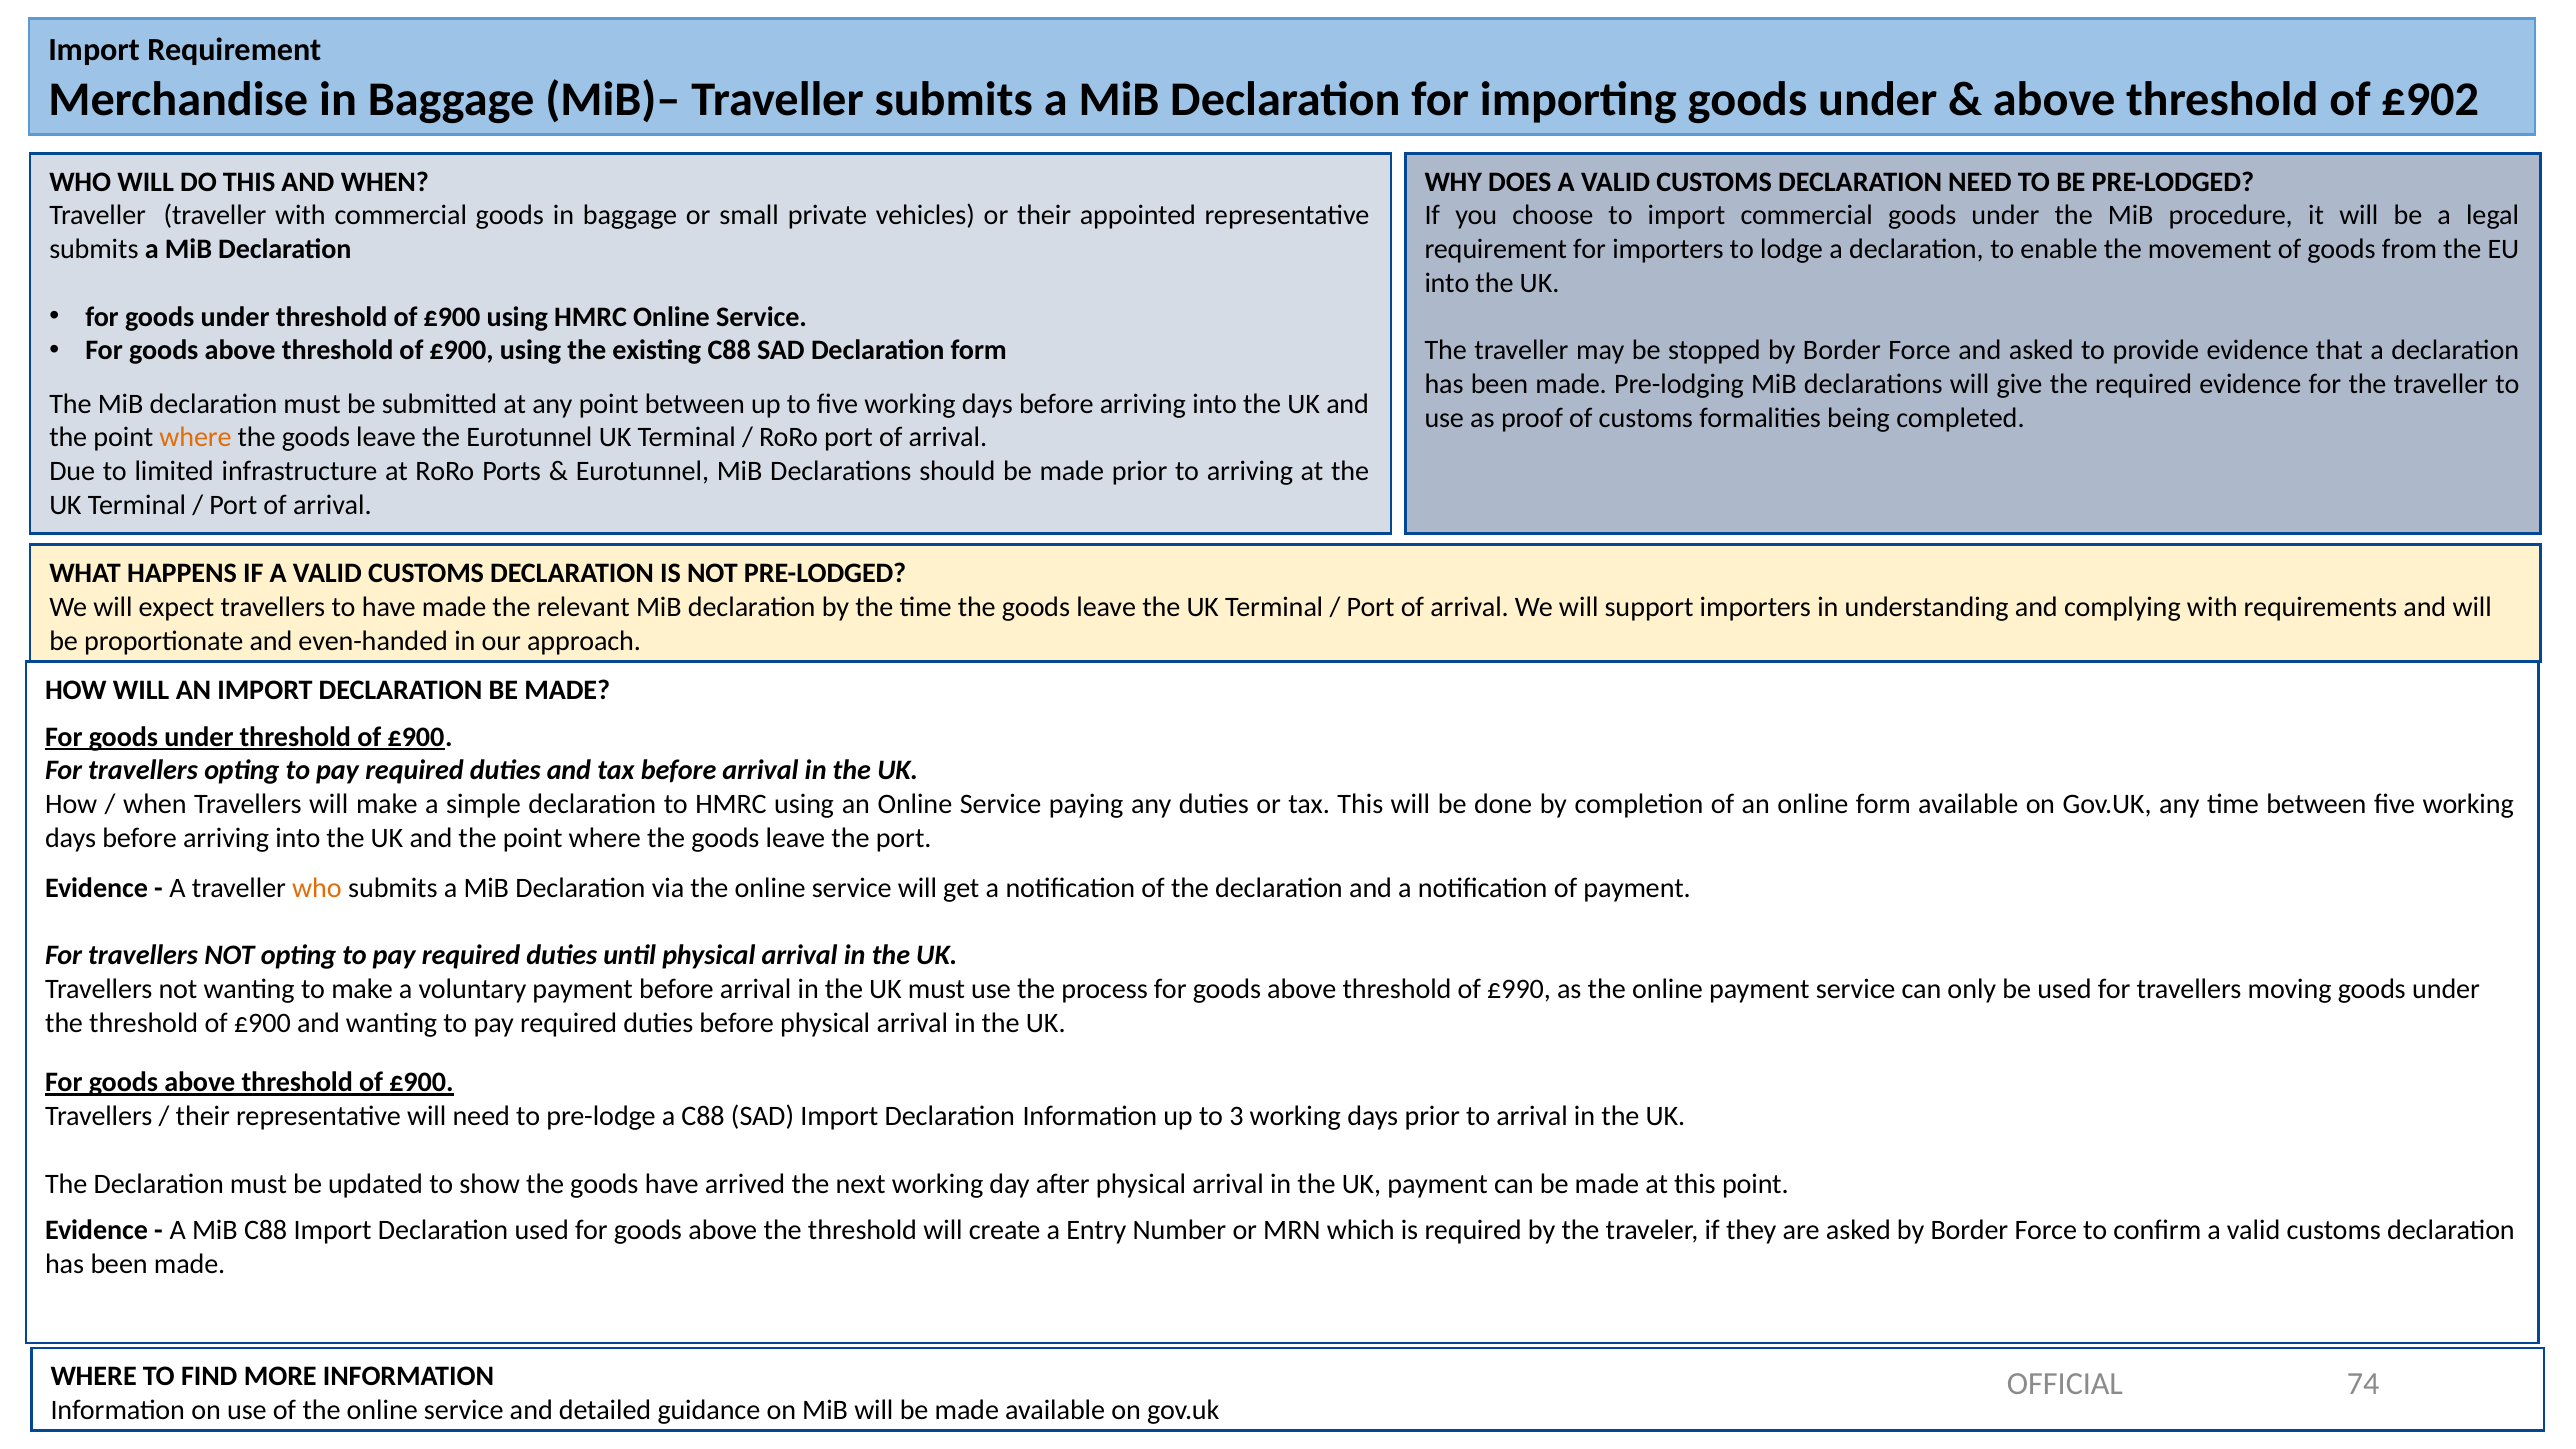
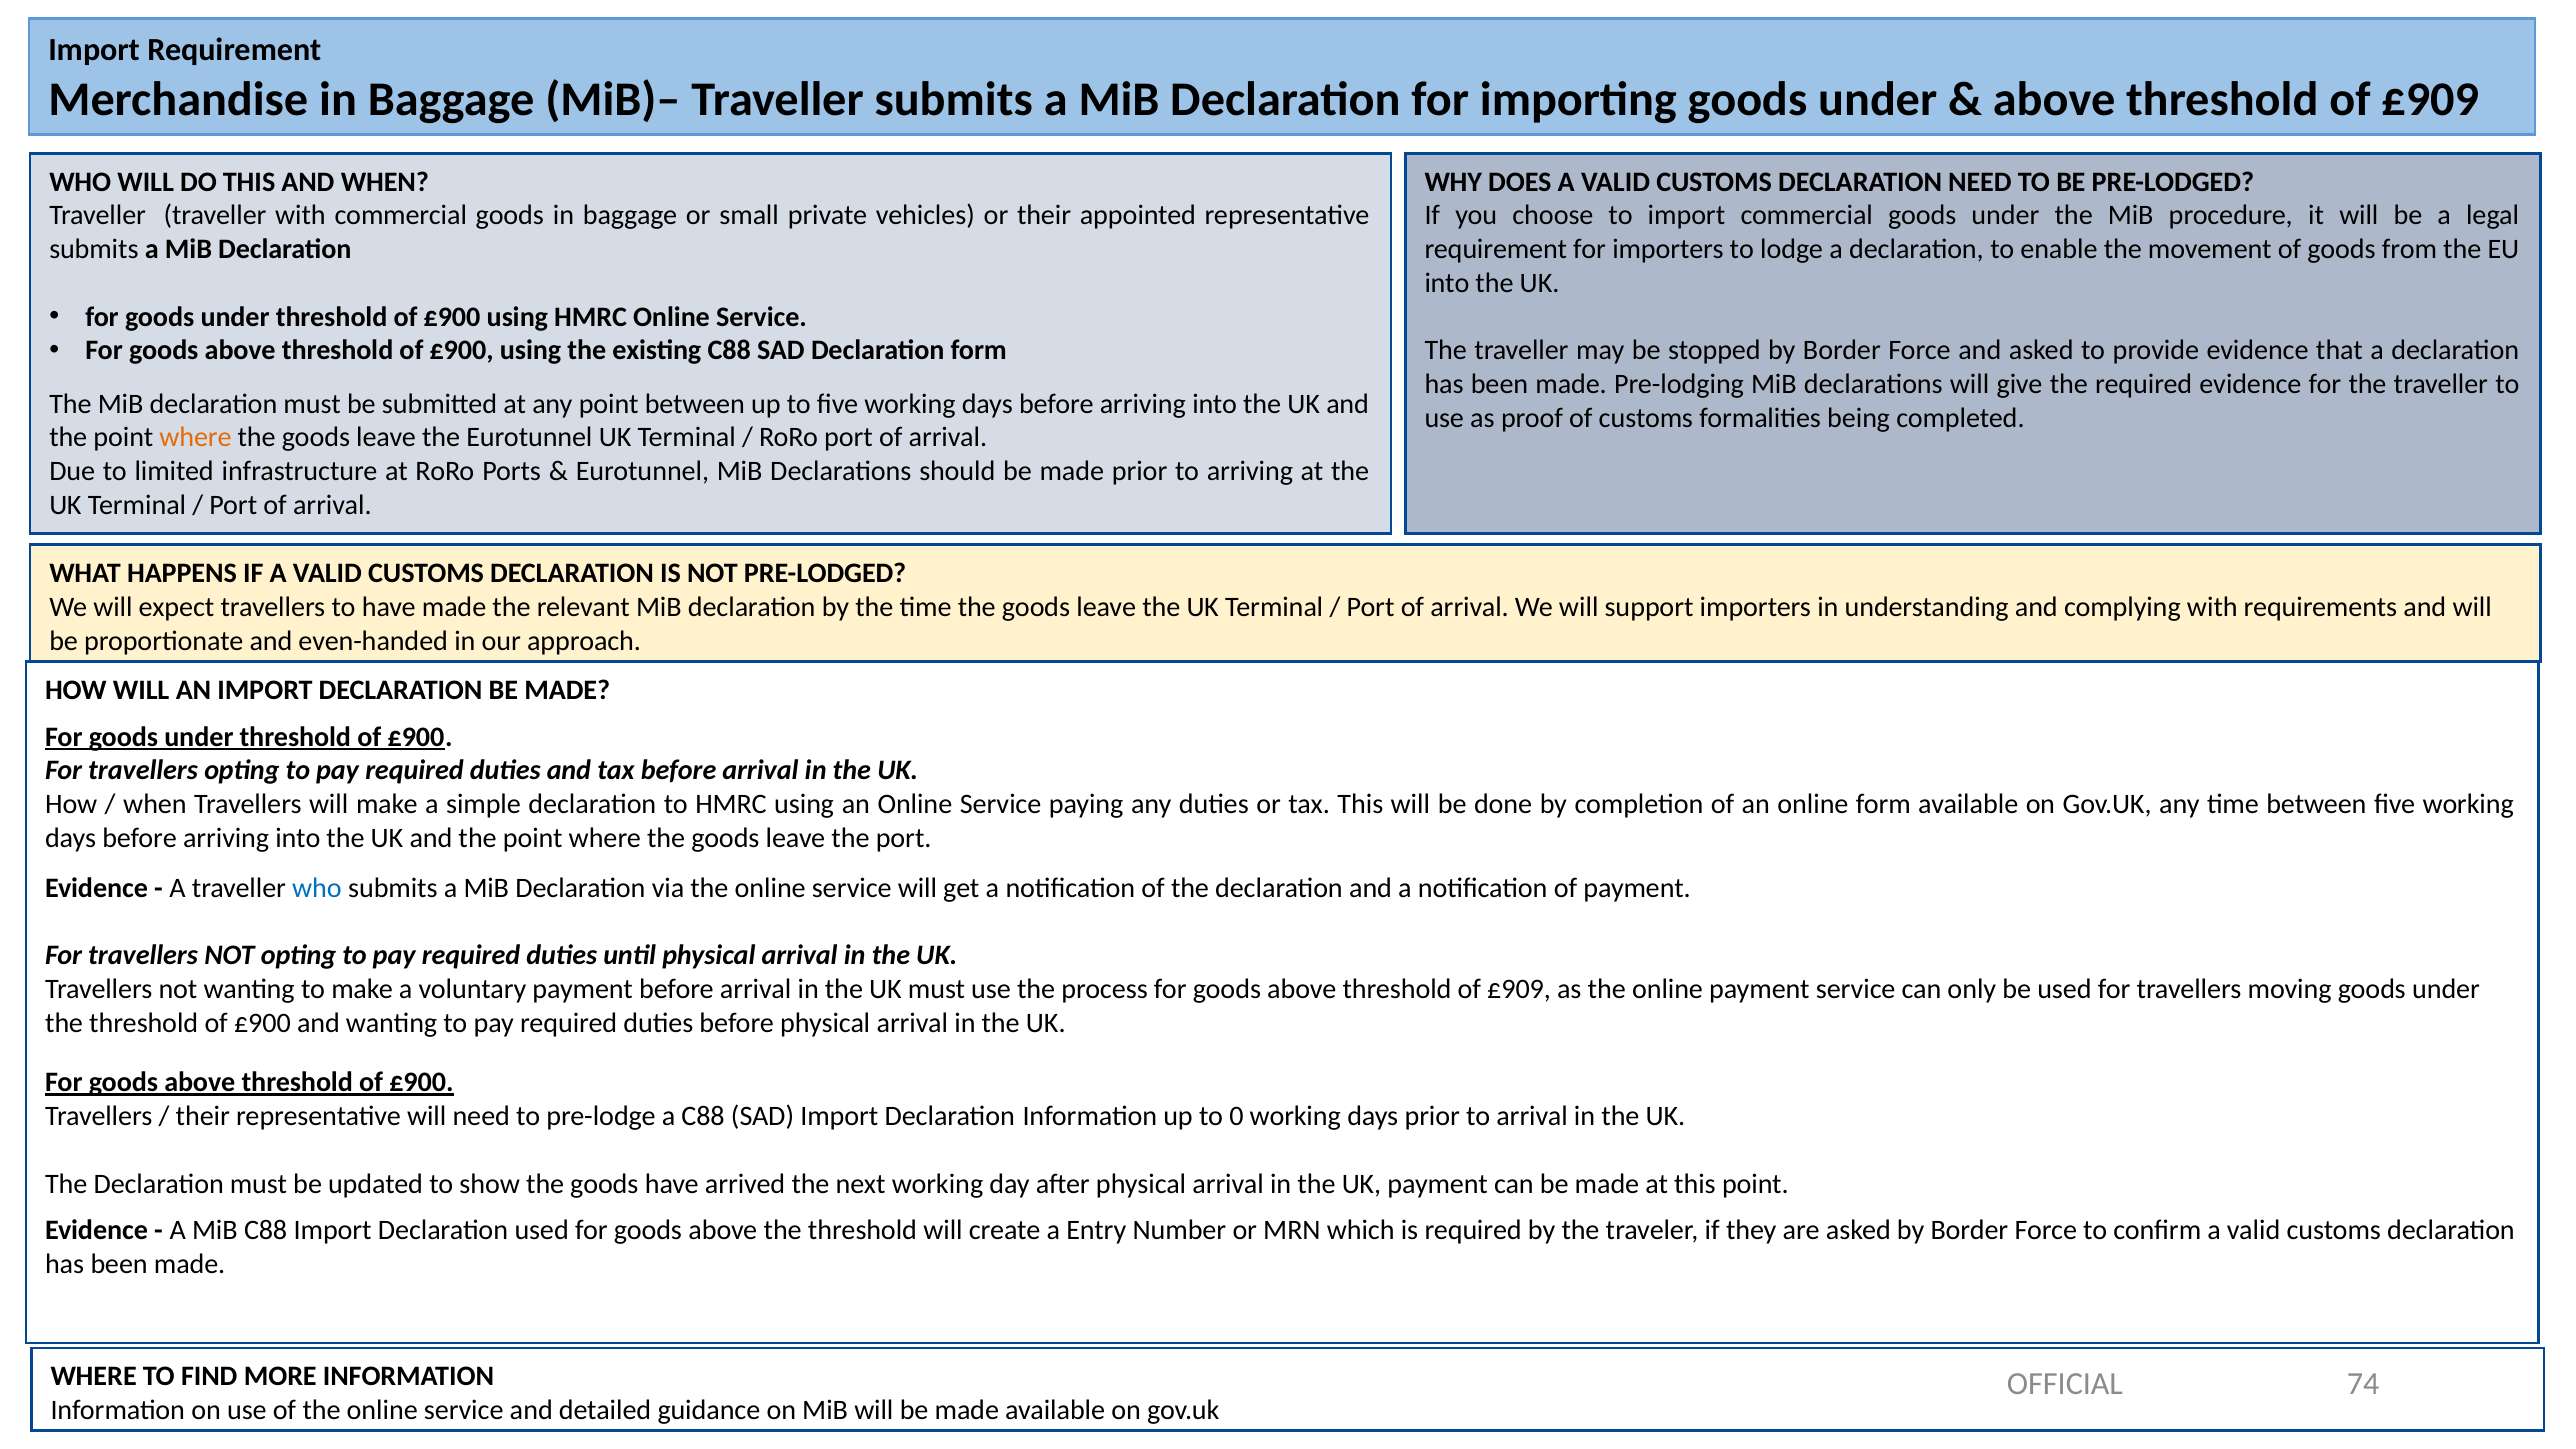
£902: £902 -> £909 (2430, 99)
who colour: orange -> blue (317, 888)
£990: £990 -> £909 (1519, 989)
3: 3 -> 0 (1236, 1116)
